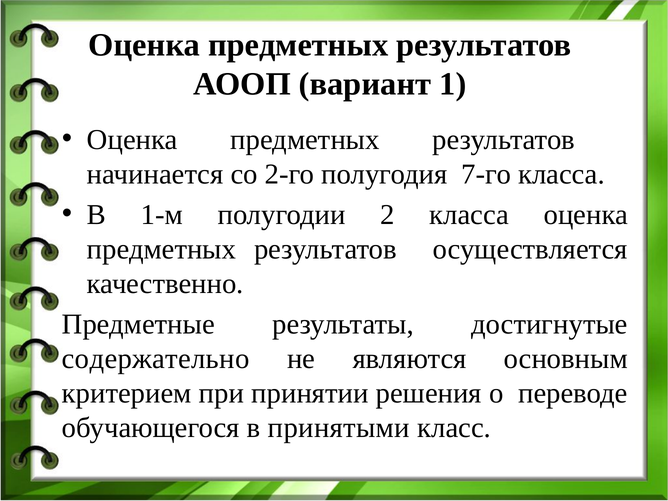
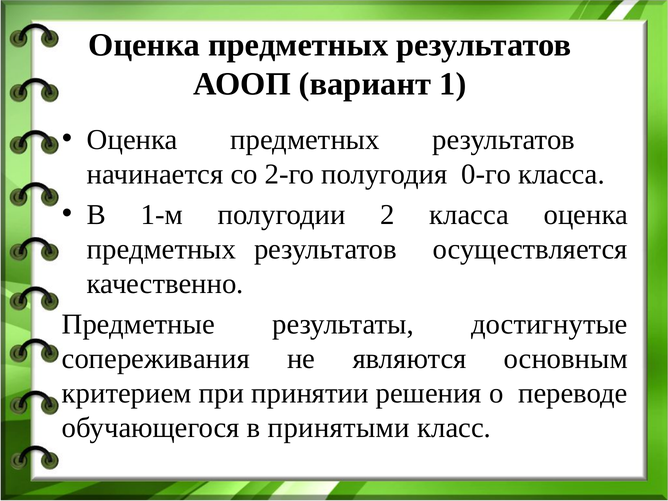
7-го: 7-го -> 0-го (486, 174)
содержательно: содержательно -> сопереживания (156, 359)
